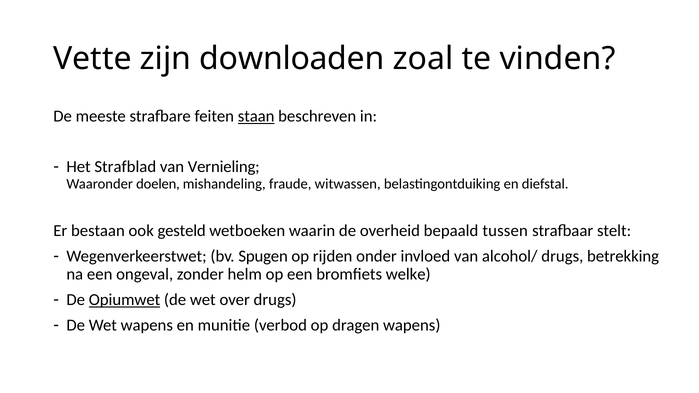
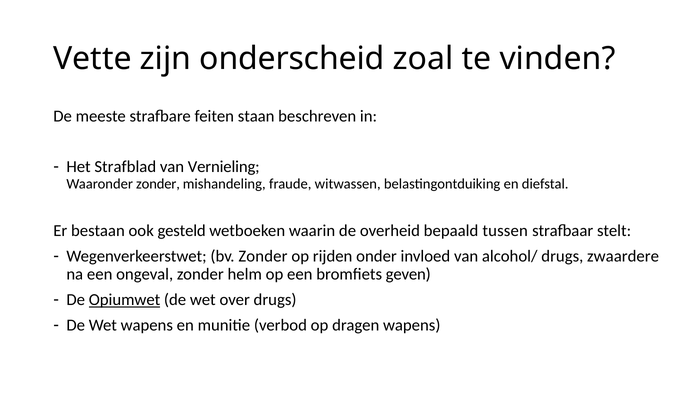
downloaden: downloaden -> onderscheid (292, 59)
staan underline: present -> none (256, 116)
Waaronder doelen: doelen -> zonder (158, 184)
bv Spugen: Spugen -> Zonder (263, 256)
betrekking: betrekking -> zwaardere (623, 256)
welke: welke -> geven (408, 274)
